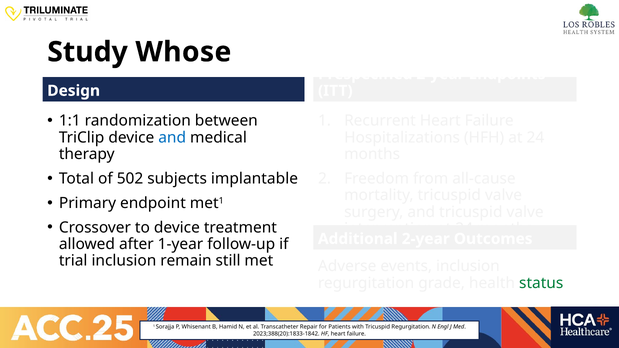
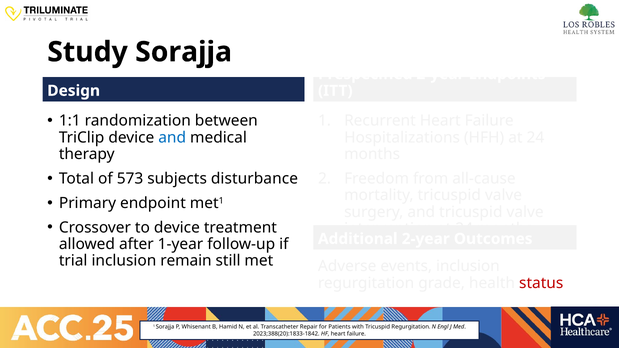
Study Whose: Whose -> Sorajja (184, 52)
502: 502 -> 573 (130, 179)
implantable: implantable -> disturbance (254, 179)
status colour: green -> red (541, 283)
